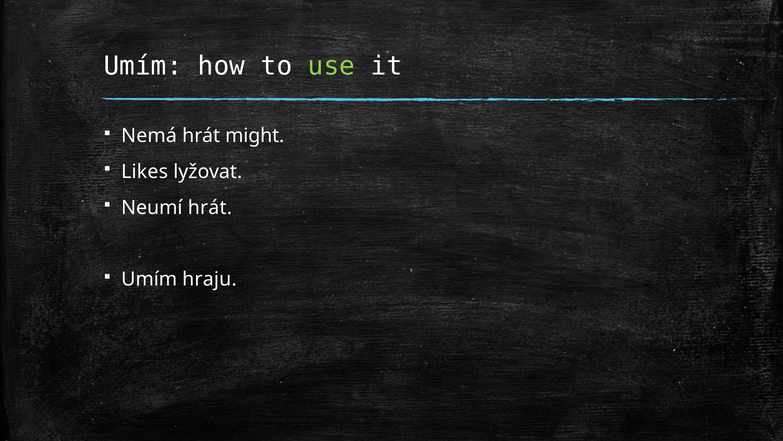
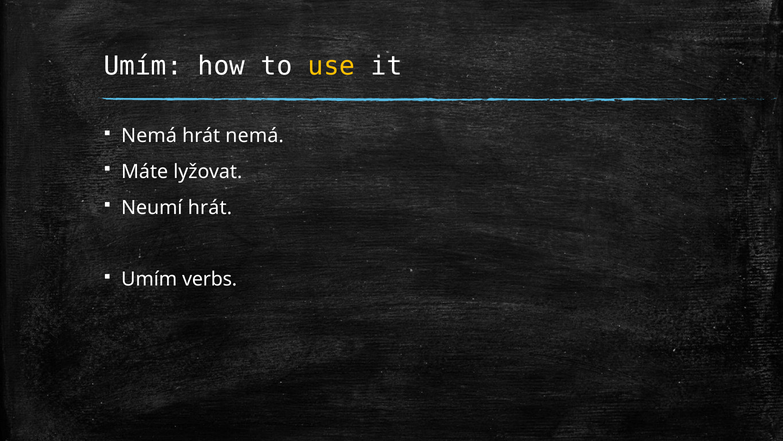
use colour: light green -> yellow (332, 66)
hrát might: might -> nemá (255, 136)
Likes: Likes -> Máte (145, 172)
hraju: hraju -> verbs (210, 279)
